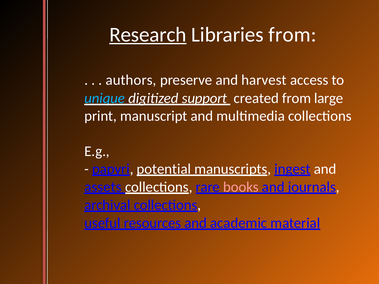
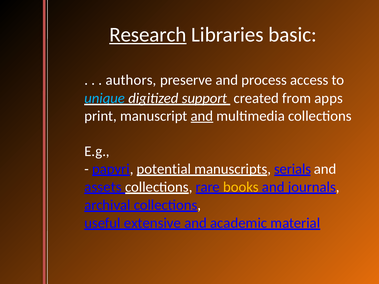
Libraries from: from -> basic (293, 35)
harvest: harvest -> process (264, 80)
large: large -> apps (329, 98)
and underline: none -> present (202, 116)
ingest: ingest -> serials (293, 169)
books colour: pink -> yellow (241, 187)
resources: resources -> extensive (152, 223)
